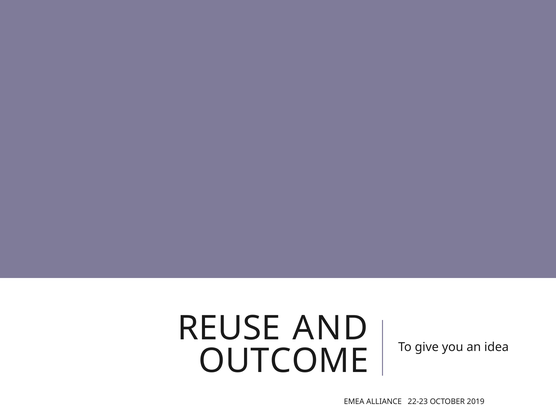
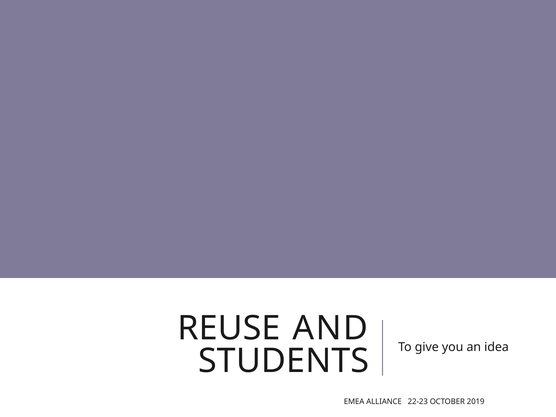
OUTCOME: OUTCOME -> STUDENTS (284, 361)
